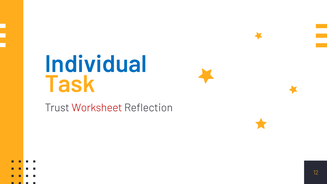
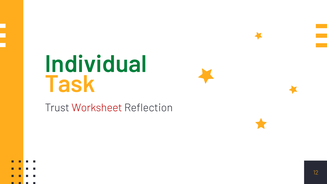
Individual colour: blue -> green (96, 64)
